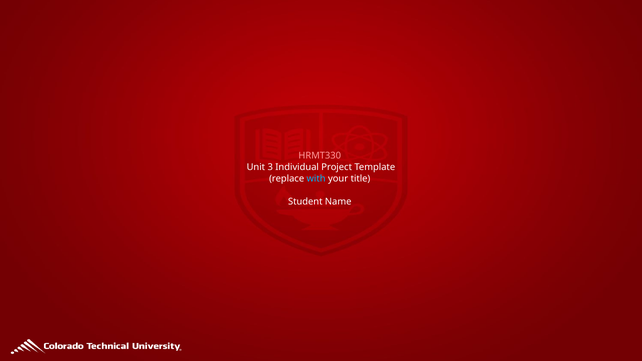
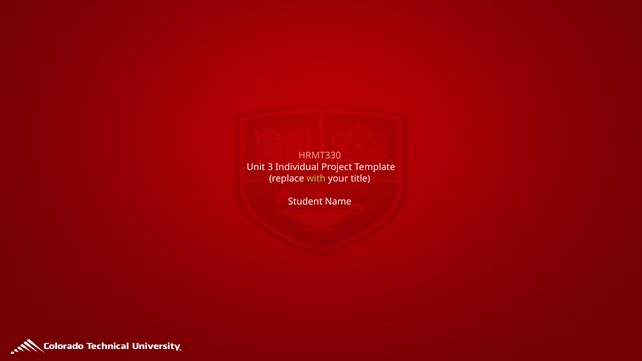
with colour: light blue -> light green (316, 179)
